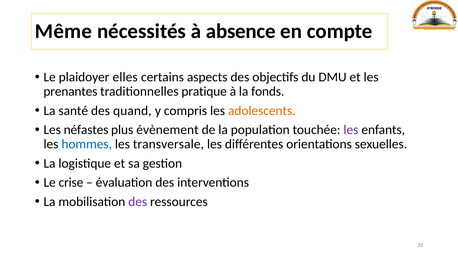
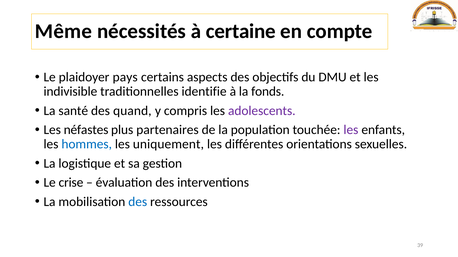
absence: absence -> certaine (241, 31)
elles: elles -> pays (125, 77)
prenantes: prenantes -> indivisible (70, 92)
pratique: pratique -> identifie (204, 92)
adolescents colour: orange -> purple (262, 111)
évènement: évènement -> partenaires (167, 130)
transversale: transversale -> uniquement (168, 145)
des colour: purple -> blue (138, 202)
